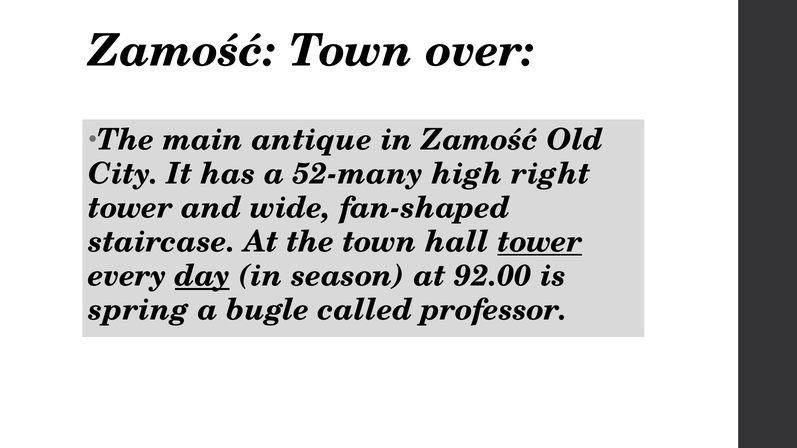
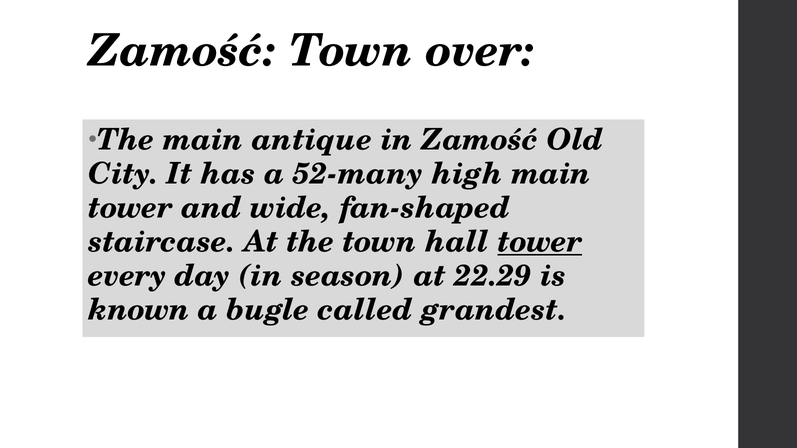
high right: right -> main (551, 174)
day underline: present -> none (202, 276)
92.00: 92.00 -> 22.29 (493, 276)
spring: spring -> known (139, 310)
professor: professor -> grandest (494, 310)
